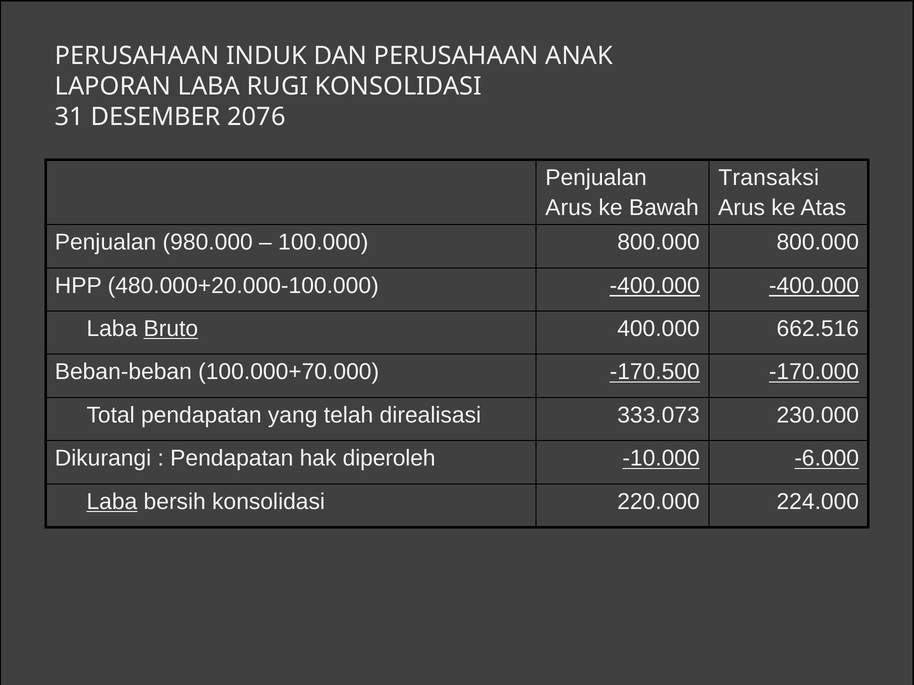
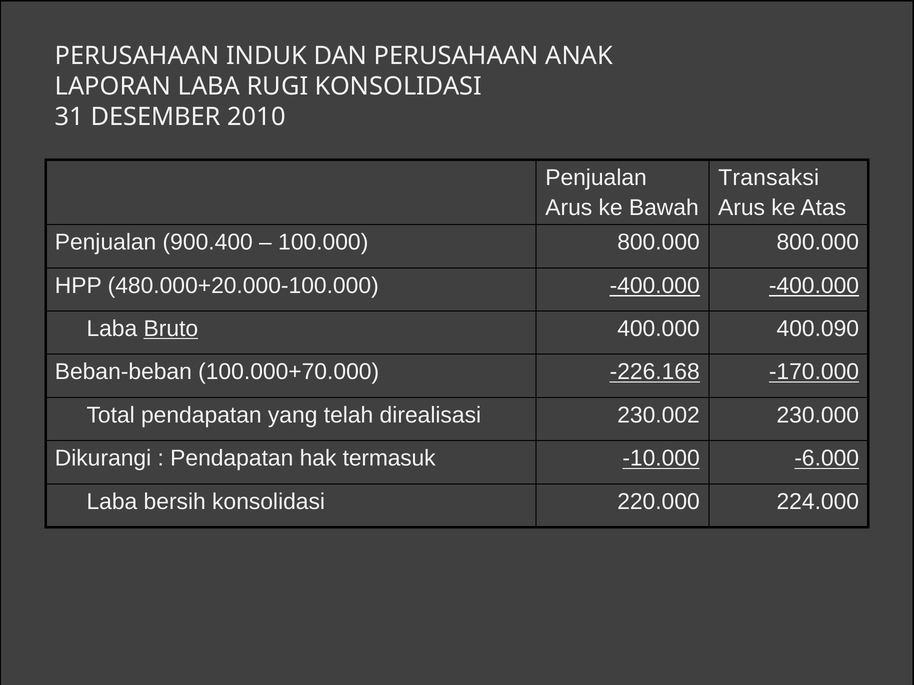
2076: 2076 -> 2010 (256, 117)
980.000: 980.000 -> 900.400 (208, 243)
662.516: 662.516 -> 400.090 (818, 329)
-170.500: -170.500 -> -226.168 (655, 372)
333.073: 333.073 -> 230.002 (659, 415)
diperoleh: diperoleh -> termasuk (389, 459)
Laba underline: present -> none (112, 502)
